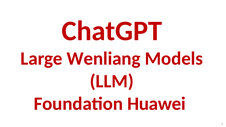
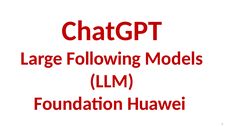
Wenliang: Wenliang -> Following (104, 59)
